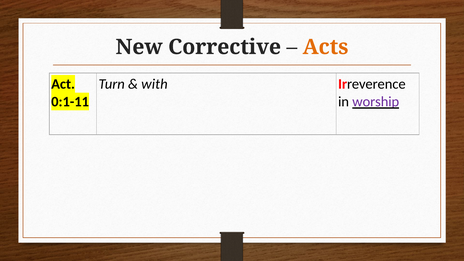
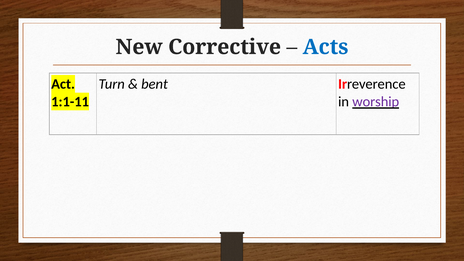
Acts colour: orange -> blue (325, 47)
with: with -> bent (155, 84)
0:1-11: 0:1-11 -> 1:1-11 (70, 102)
